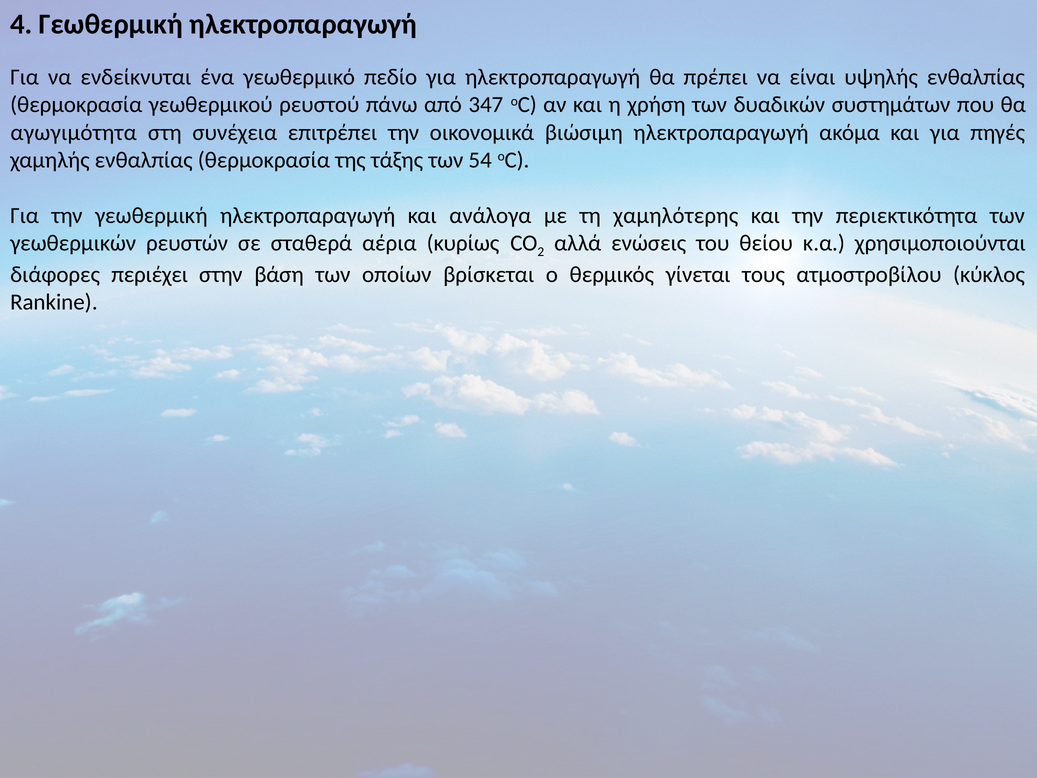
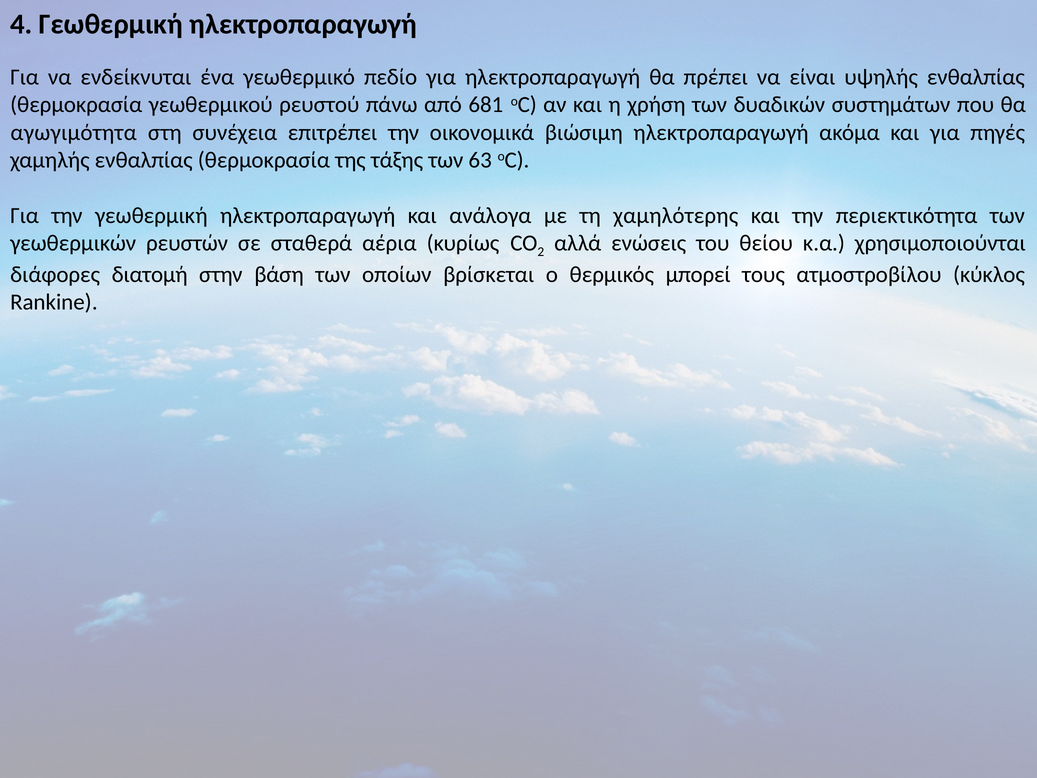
347: 347 -> 681 (486, 105)
54: 54 -> 63 (480, 160)
περιέχει: περιέχει -> διατομή (150, 274)
γίνεται: γίνεται -> μπορεί (698, 274)
